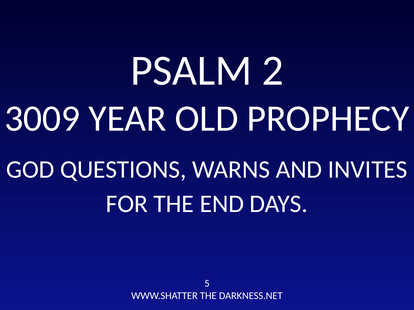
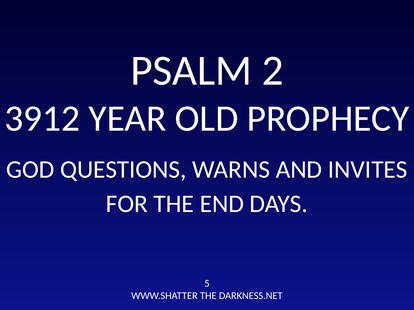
3009: 3009 -> 3912 (42, 119)
